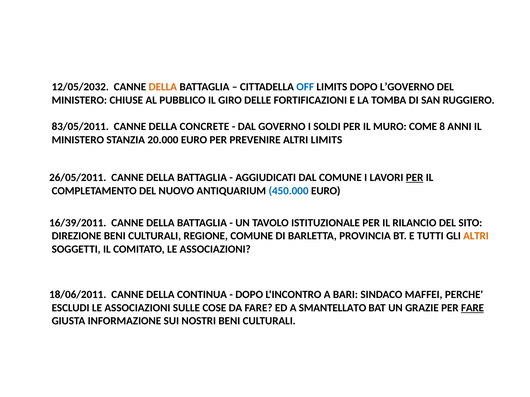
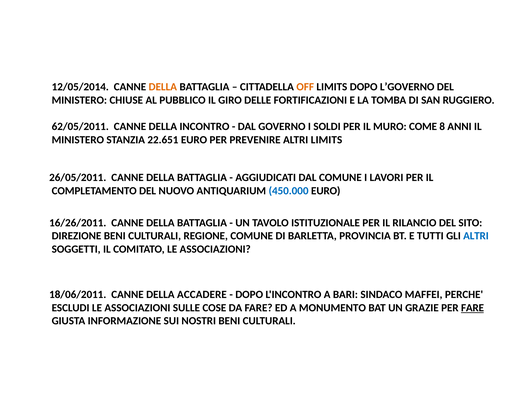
12/05/2032: 12/05/2032 -> 12/05/2014 (80, 87)
OFF colour: blue -> orange (305, 87)
83/05/2011: 83/05/2011 -> 62/05/2011 (80, 127)
CONCRETE: CONCRETE -> INCONTRO (204, 127)
20.000: 20.000 -> 22.651 (163, 140)
PER underline: present -> none (415, 178)
16/39/2011: 16/39/2011 -> 16/26/2011 (78, 223)
ALTRI colour: orange -> blue (476, 236)
CONTINUA: CONTINUA -> ACCADERE (202, 295)
SMANTELLATO: SMANTELLATO -> MONUMENTO (332, 308)
